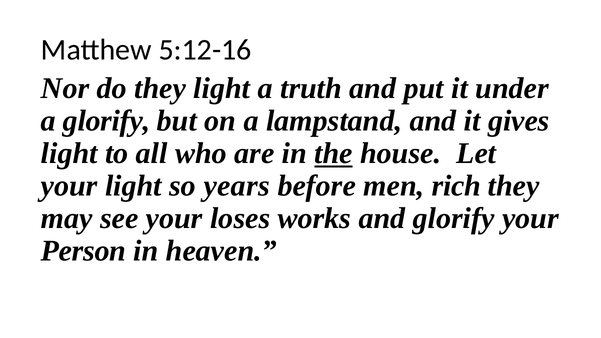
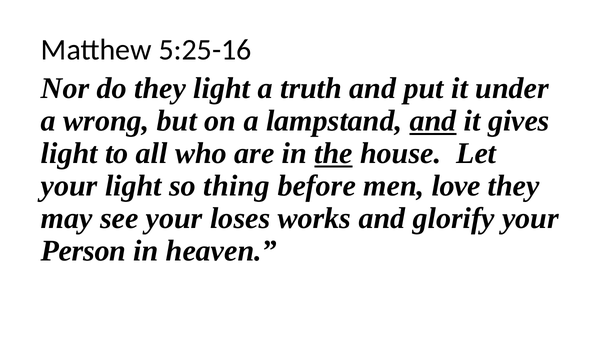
5:12-16: 5:12-16 -> 5:25-16 (205, 50)
a glorify: glorify -> wrong (106, 121)
and underline: none -> present (433, 121)
years: years -> thing (237, 186)
rich: rich -> love (456, 186)
